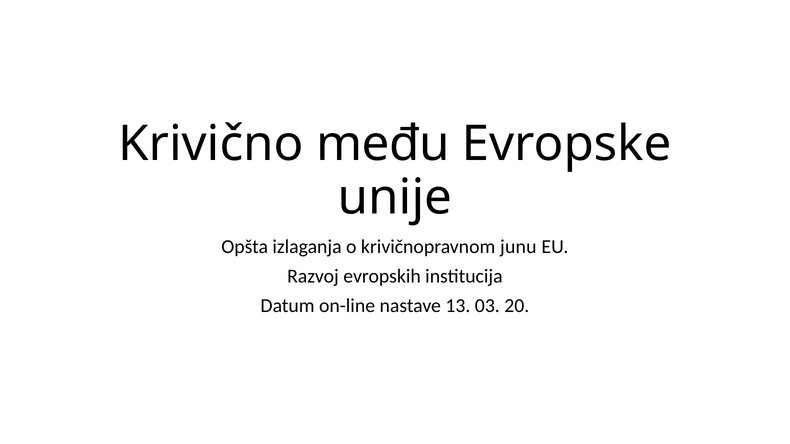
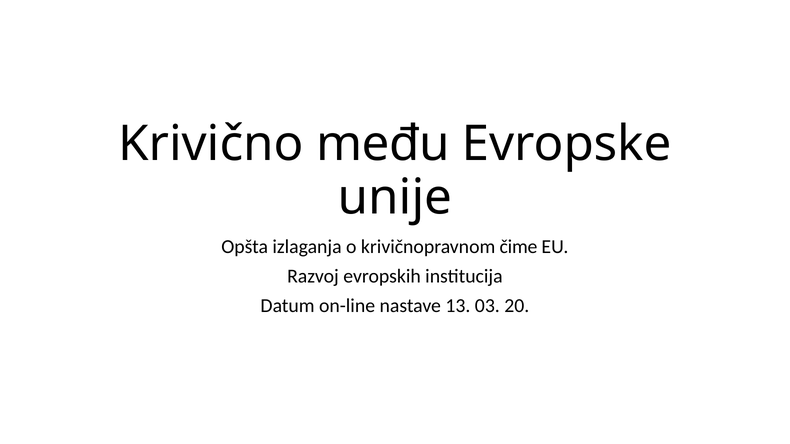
junu: junu -> čime (519, 247)
